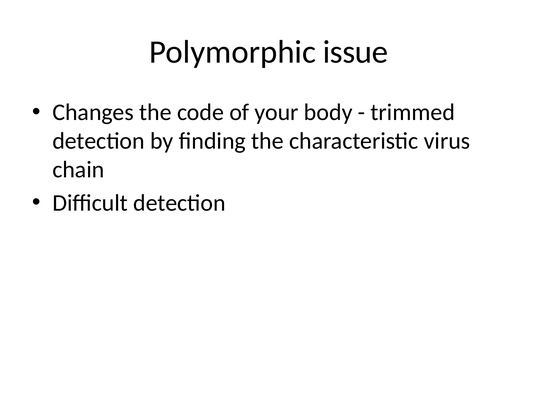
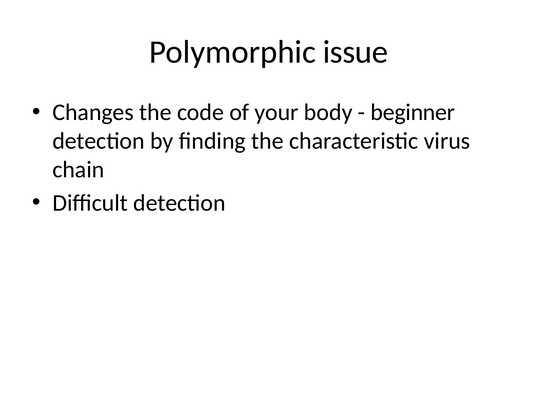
trimmed: trimmed -> beginner (413, 113)
